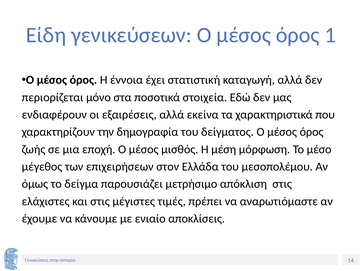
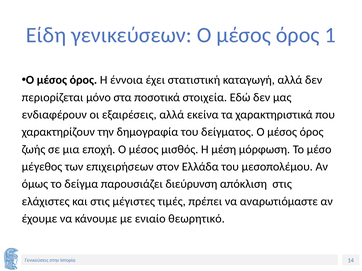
μετρήσιμο: μετρήσιμο -> διεύρυνση (191, 184)
αποκλίσεις: αποκλίσεις -> θεωρητικό (197, 219)
